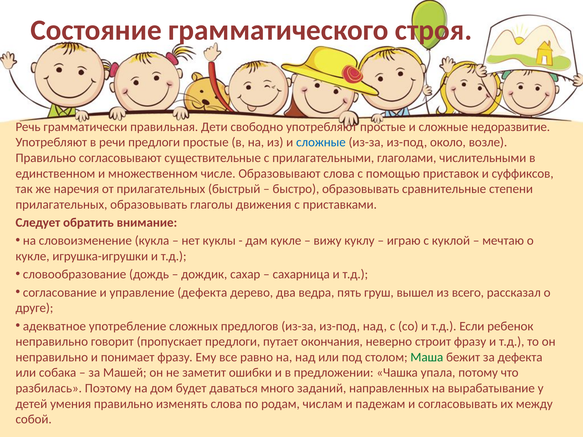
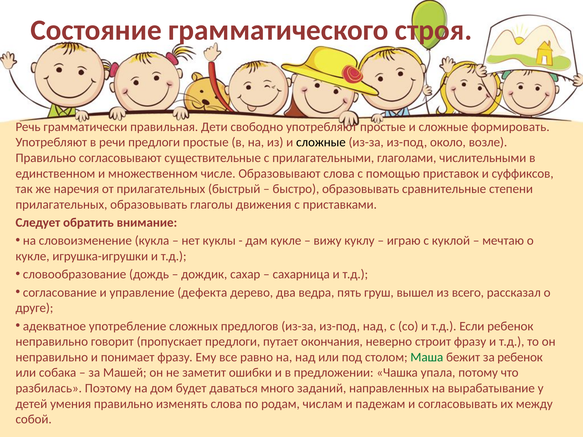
недоразвитие: недоразвитие -> формировать (510, 127)
сложные colour: blue -> black (321, 142)
за дефекта: дефекта -> ребенок (520, 357)
